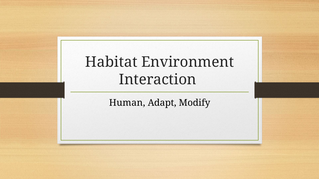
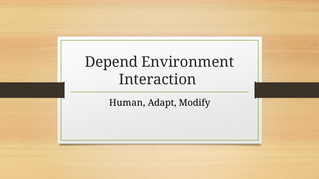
Habitat: Habitat -> Depend (111, 62)
